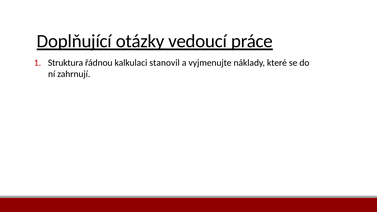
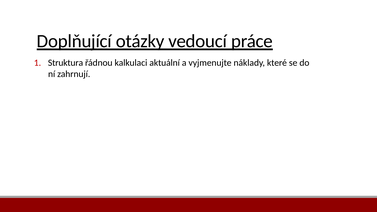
stanovil: stanovil -> aktuální (165, 63)
